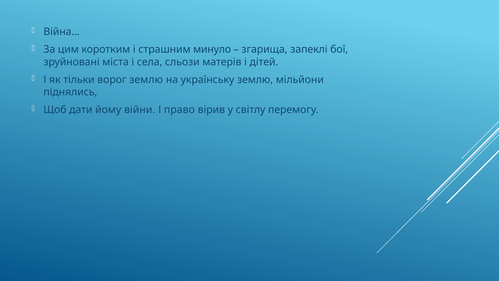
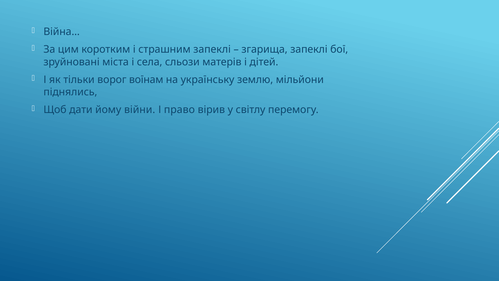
страшним минуло: минуло -> запеклі (212, 49)
ворог землю: землю -> воїнам (146, 80)
